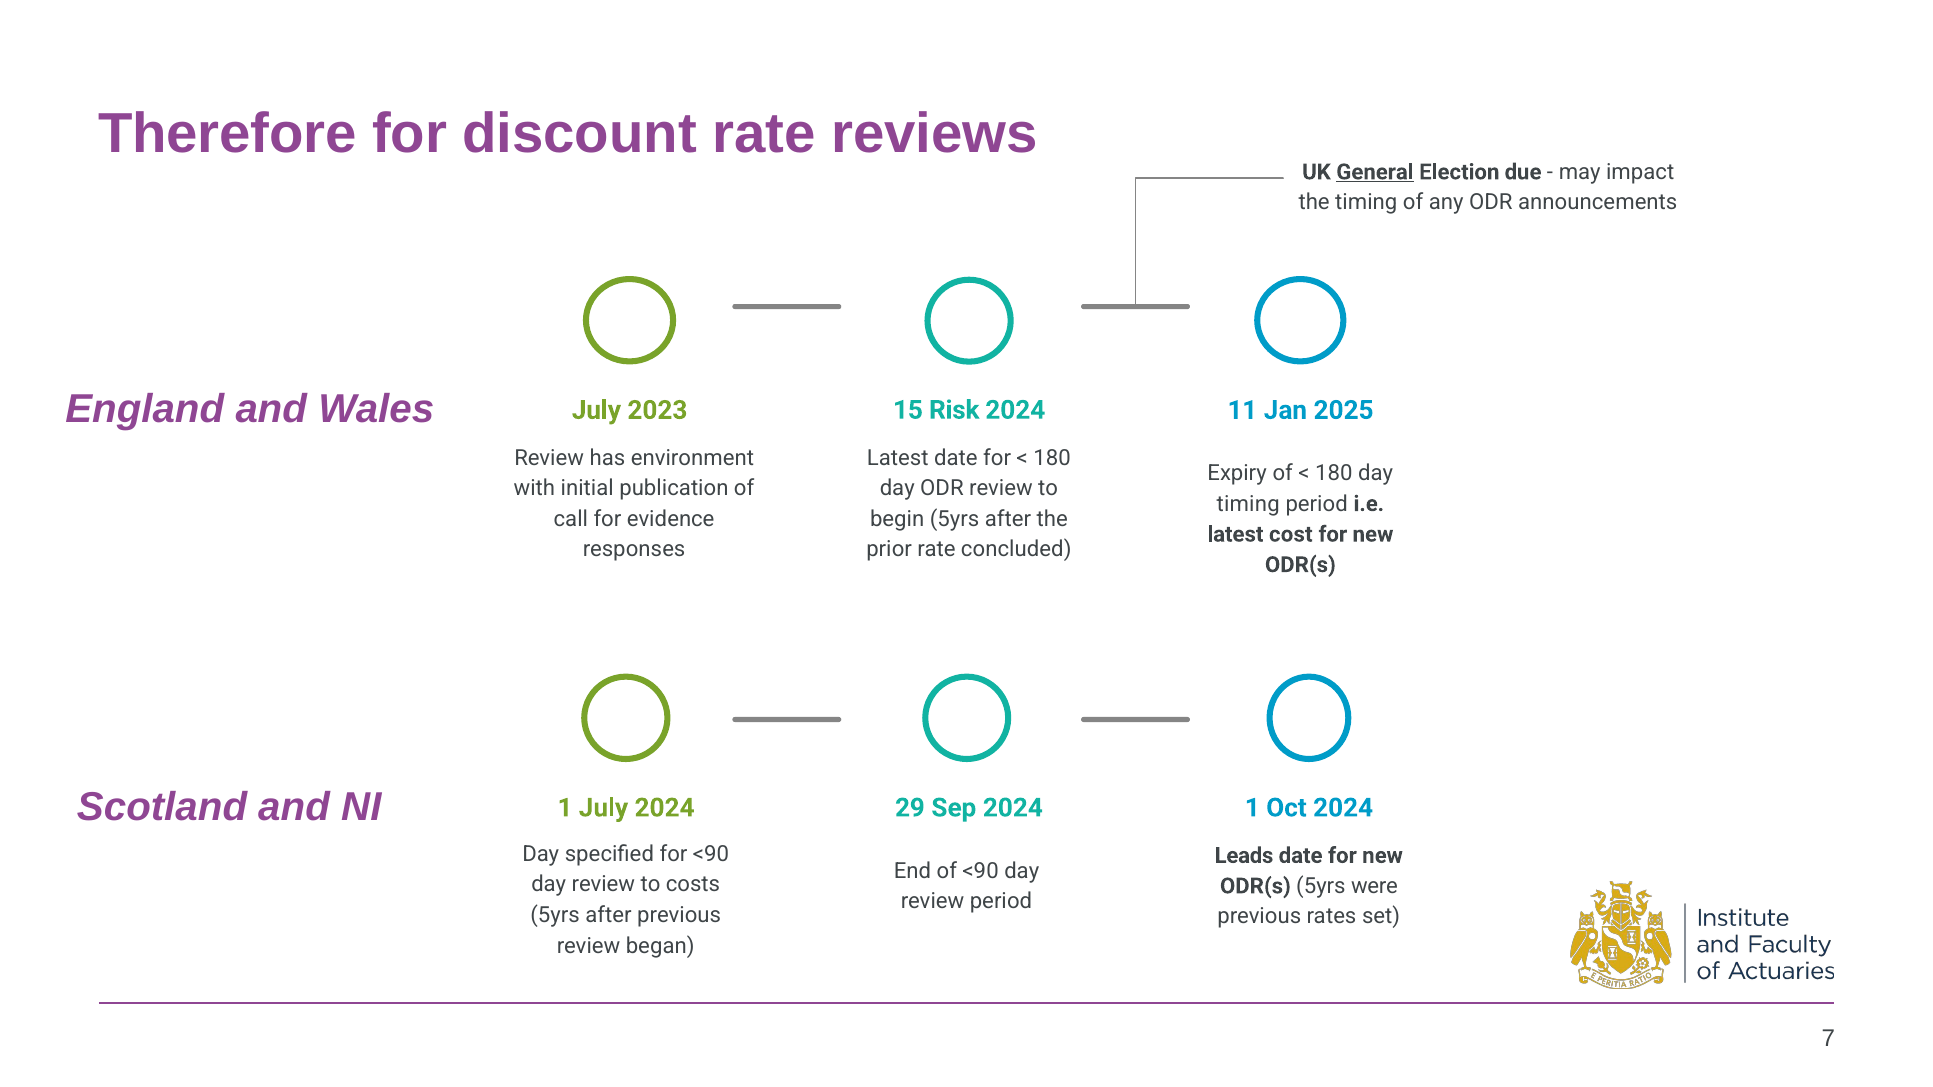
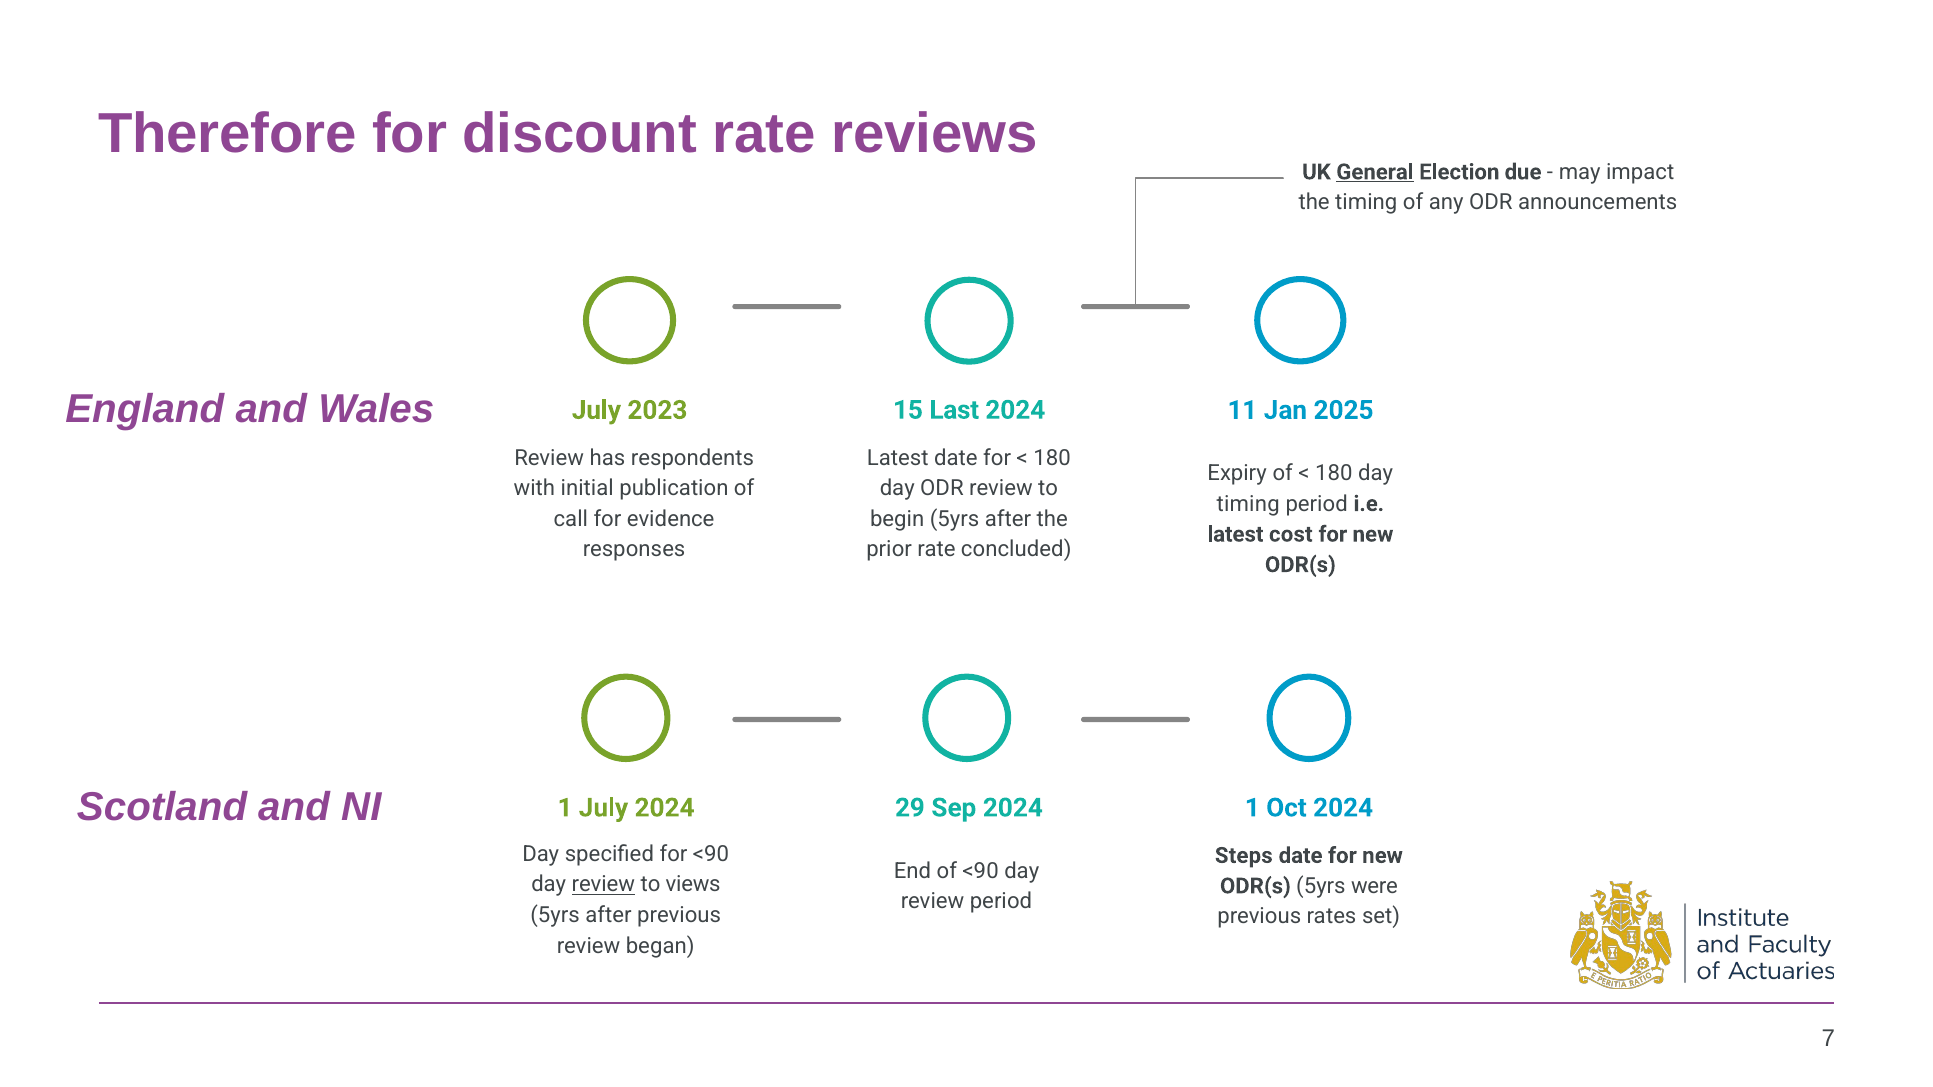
Risk: Risk -> Last (954, 410)
environment: environment -> respondents (692, 458)
Leads: Leads -> Steps (1244, 856)
review underline: none -> present (603, 885)
costs: costs -> views (693, 885)
